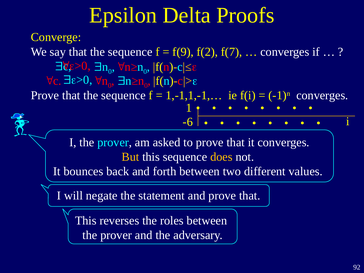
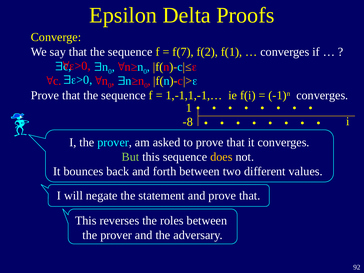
f(9: f(9 -> f(7 (183, 52)
f(7: f(7 -> f(1 (232, 52)
-6: -6 -> -8 (188, 122)
But colour: yellow -> light green (130, 157)
